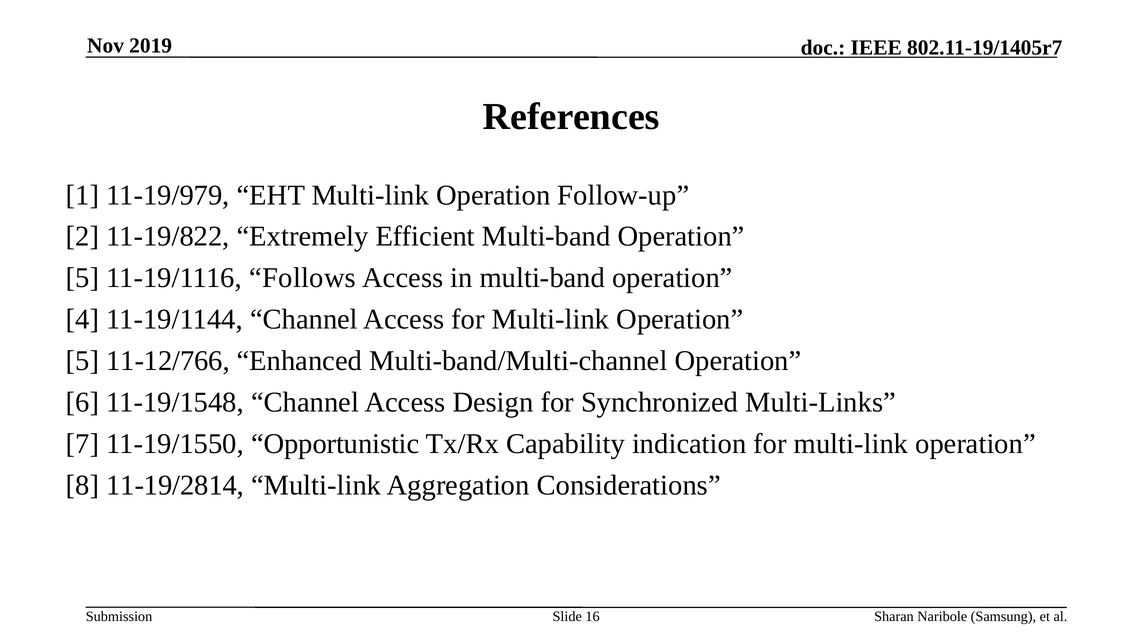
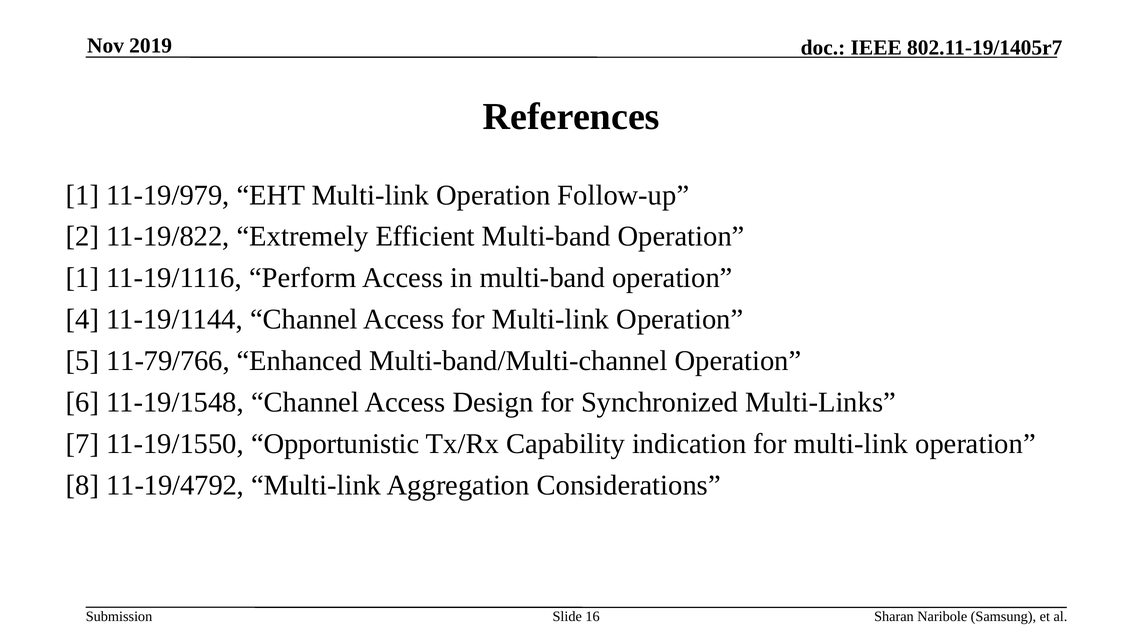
5: 5 -> 1 (82, 278)
Follows: Follows -> Perform (303, 278)
11-12/766: 11-12/766 -> 11-79/766 (168, 361)
11-19/2814: 11-19/2814 -> 11-19/4792 (175, 485)
